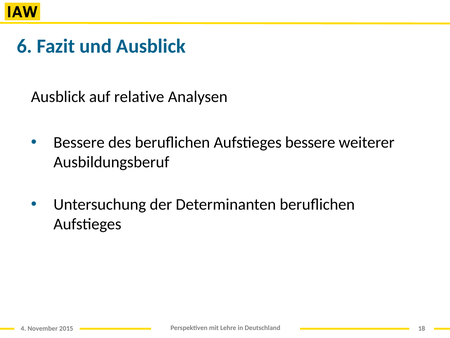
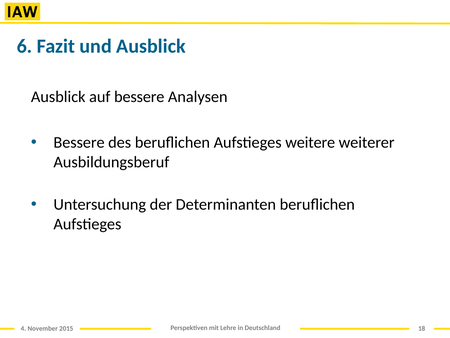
auf relative: relative -> bessere (139, 97)
Aufstieges bessere: bessere -> weitere (310, 142)
